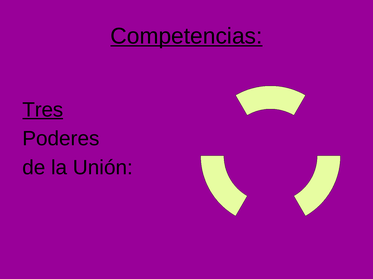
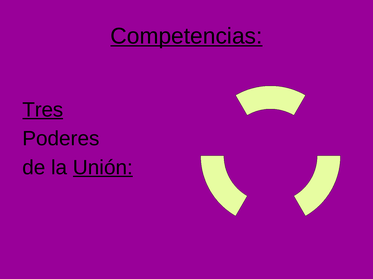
Unión underline: none -> present (103, 168)
